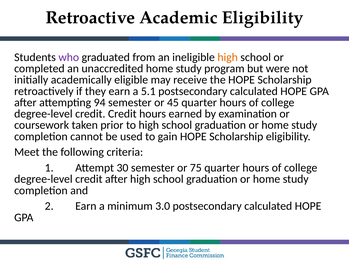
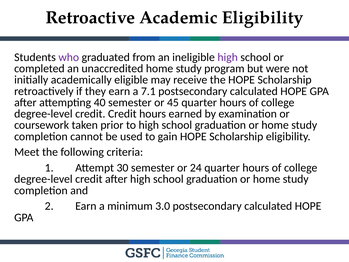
high colour: orange -> purple (228, 57)
5.1: 5.1 -> 7.1 (148, 91)
94: 94 -> 40 (100, 102)
75: 75 -> 24 (196, 168)
